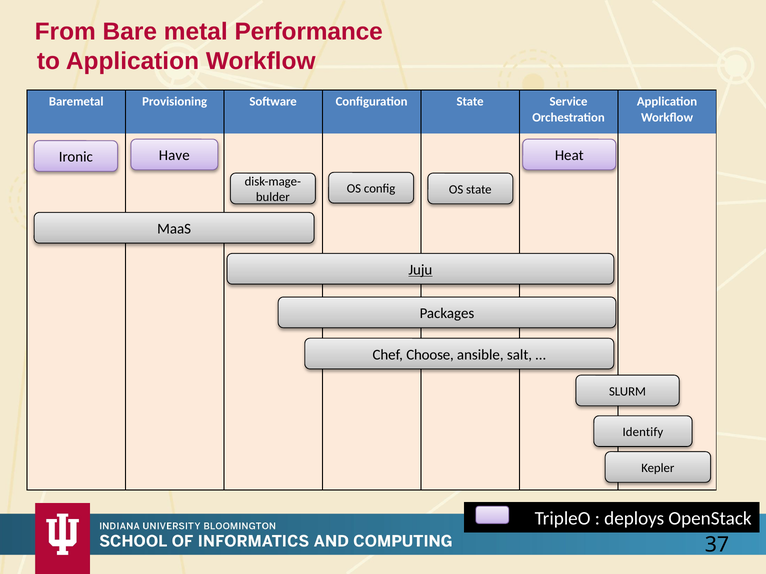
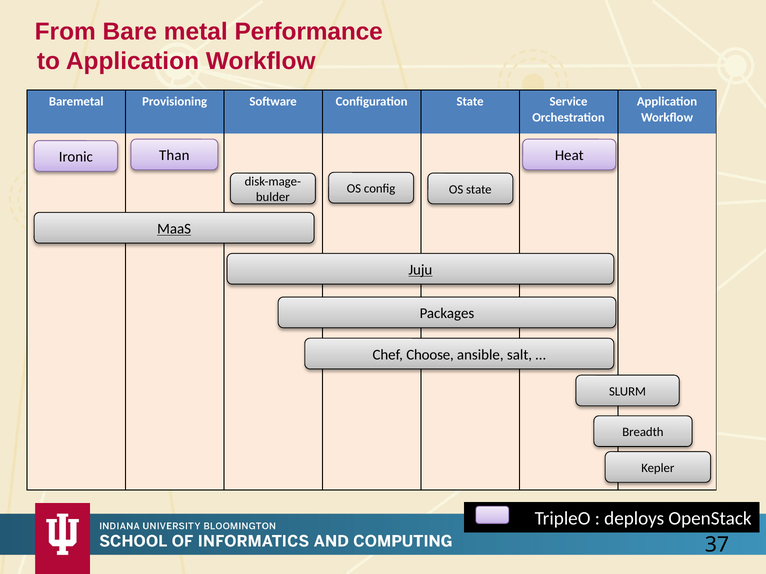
Have: Have -> Than (174, 156)
MaaS underline: none -> present (174, 229)
Identify: Identify -> Breadth (643, 432)
